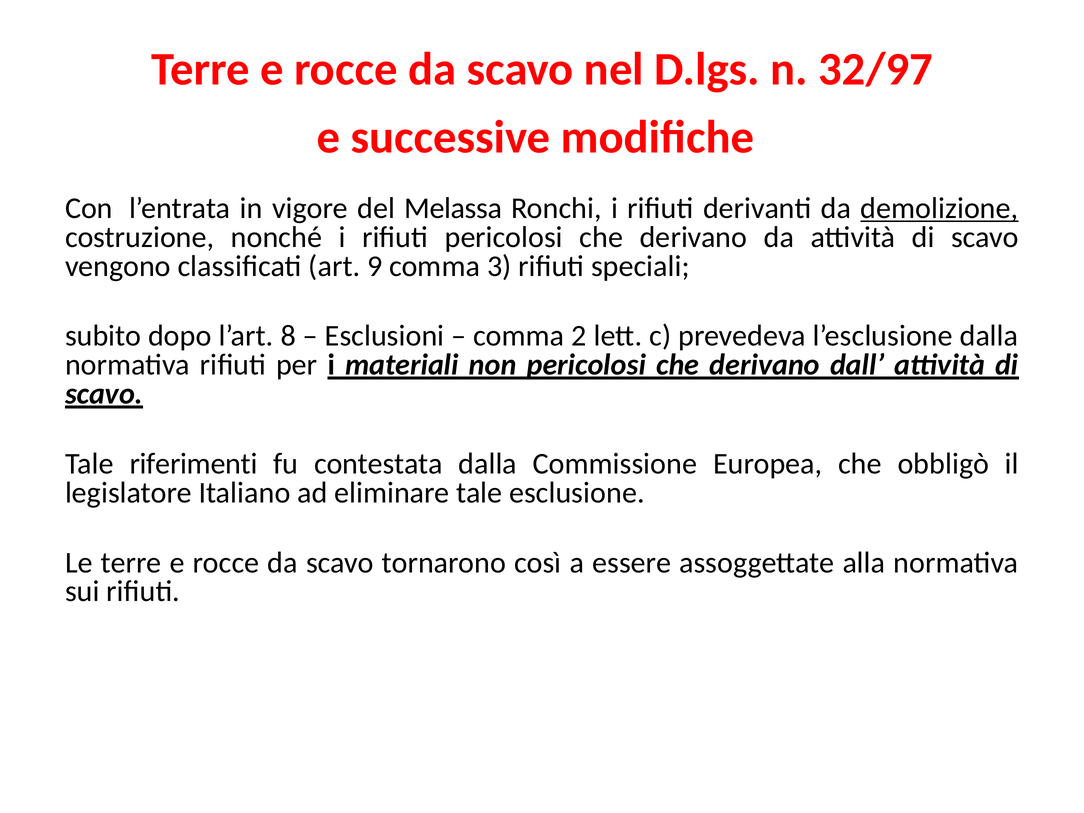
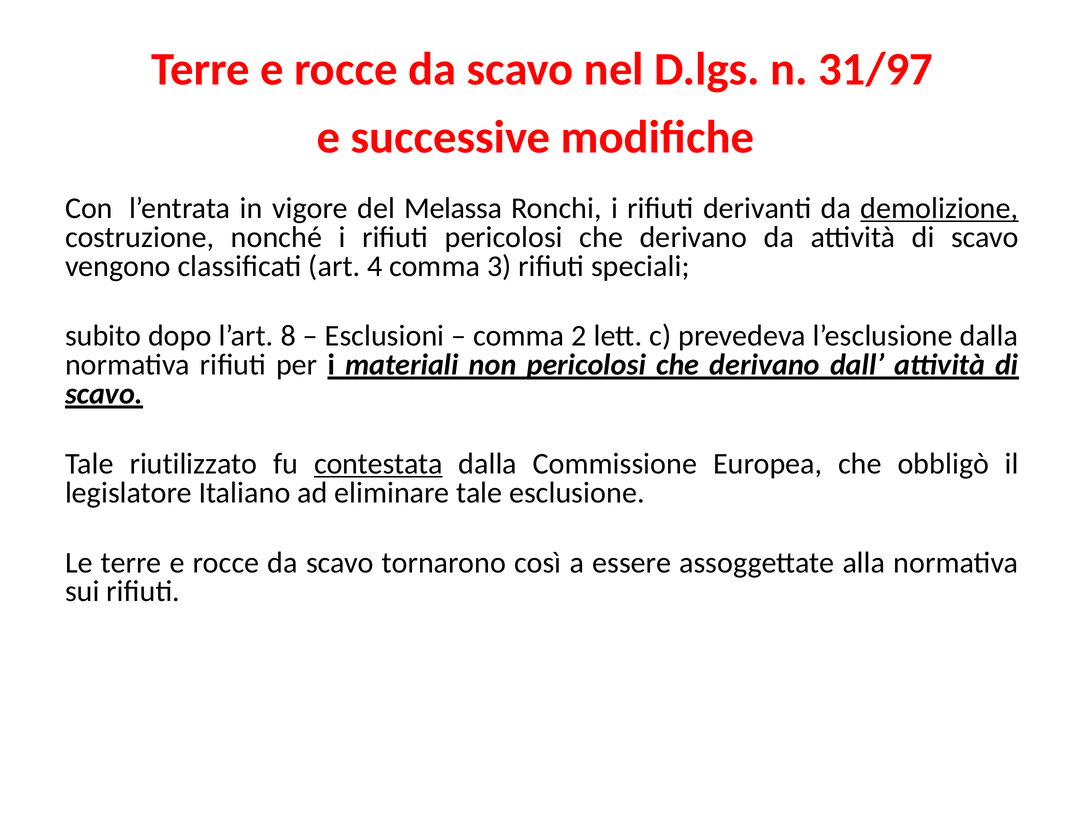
32/97: 32/97 -> 31/97 (876, 69)
9: 9 -> 4 (375, 266)
riferimenti: riferimenti -> riutilizzato (193, 464)
contestata underline: none -> present (378, 464)
